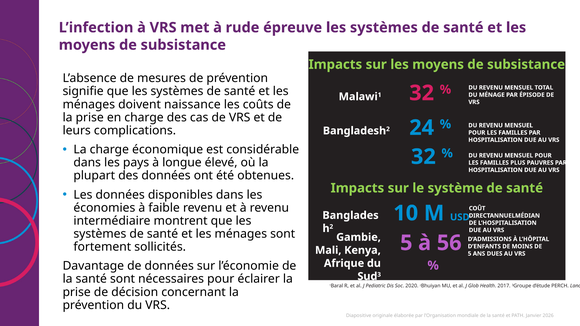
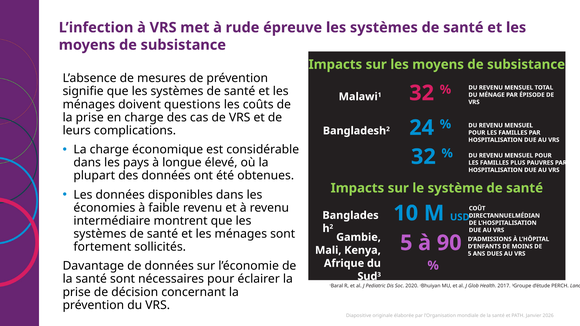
naissance: naissance -> questions (192, 104)
56: 56 -> 90 (449, 243)
